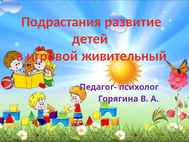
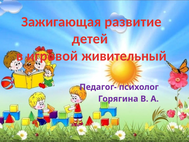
Подрастания: Подрастания -> Зажигающая (61, 22)
